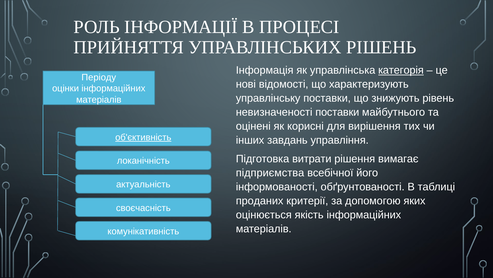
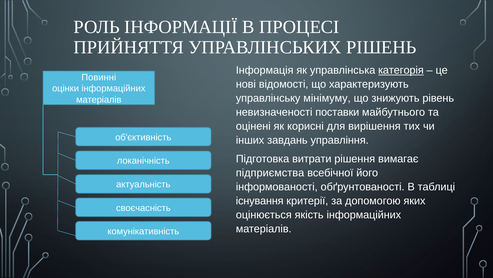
Періоду: Періоду -> Повинні (99, 77)
управлінську поставки: поставки -> мінімуму (327, 98)
об'єктивність underline: present -> none (143, 137)
проданих: проданих -> існування (260, 200)
